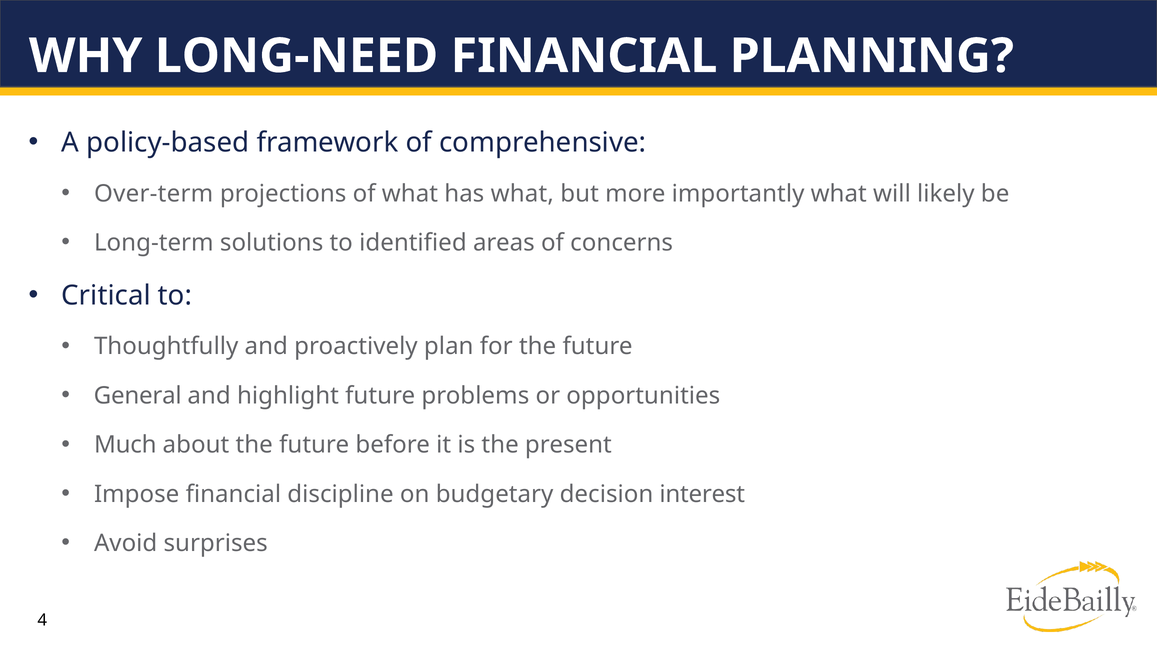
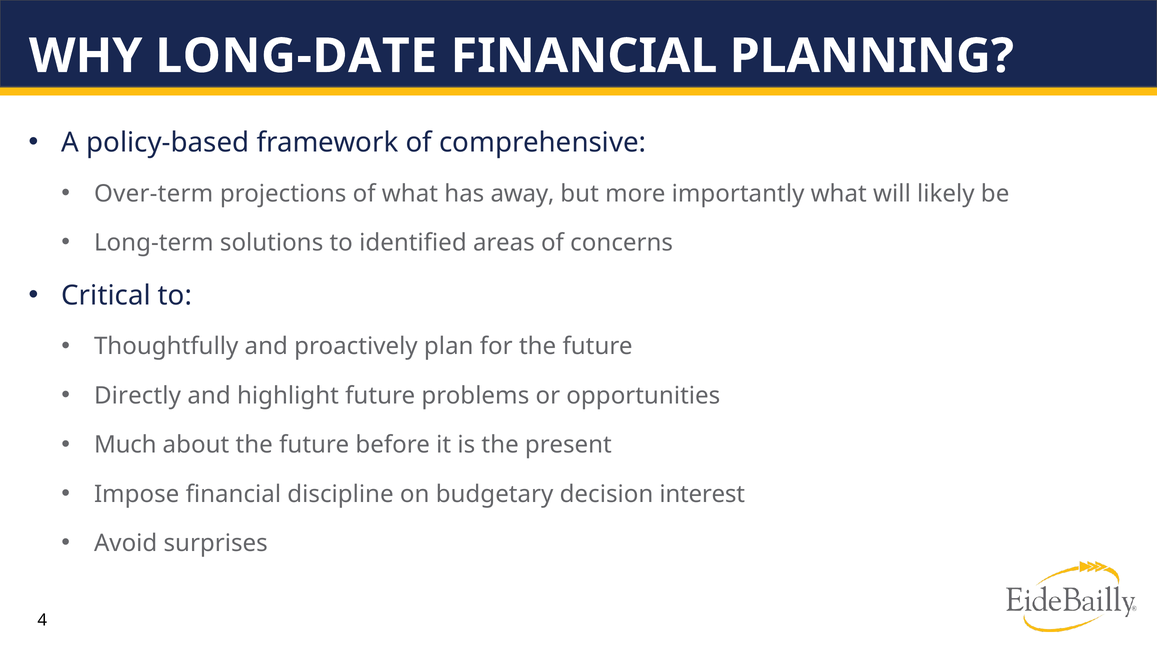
LONG-NEED: LONG-NEED -> LONG-DATE (296, 56)
has what: what -> away (522, 194)
General: General -> Directly (138, 396)
